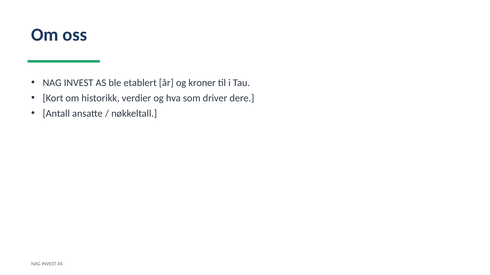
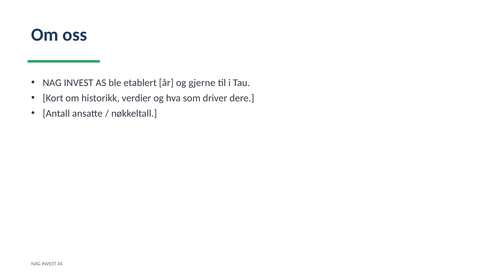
kroner: kroner -> gjerne (202, 83)
